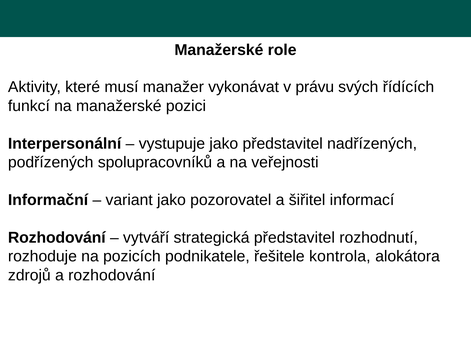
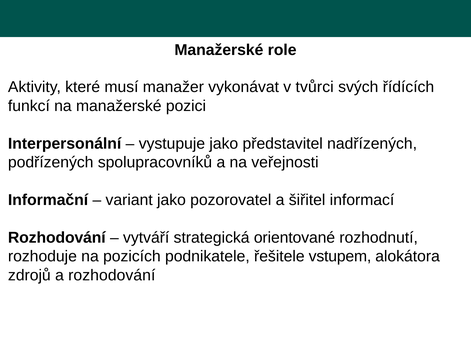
právu: právu -> tvůrci (315, 87)
strategická představitel: představitel -> orientované (294, 238)
kontrola: kontrola -> vstupem (340, 257)
